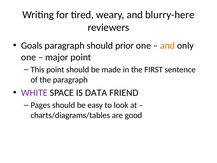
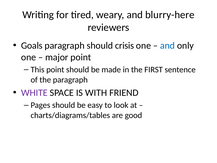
prior: prior -> crisis (125, 46)
and colour: orange -> blue (167, 46)
DATA: DATA -> WITH (96, 93)
